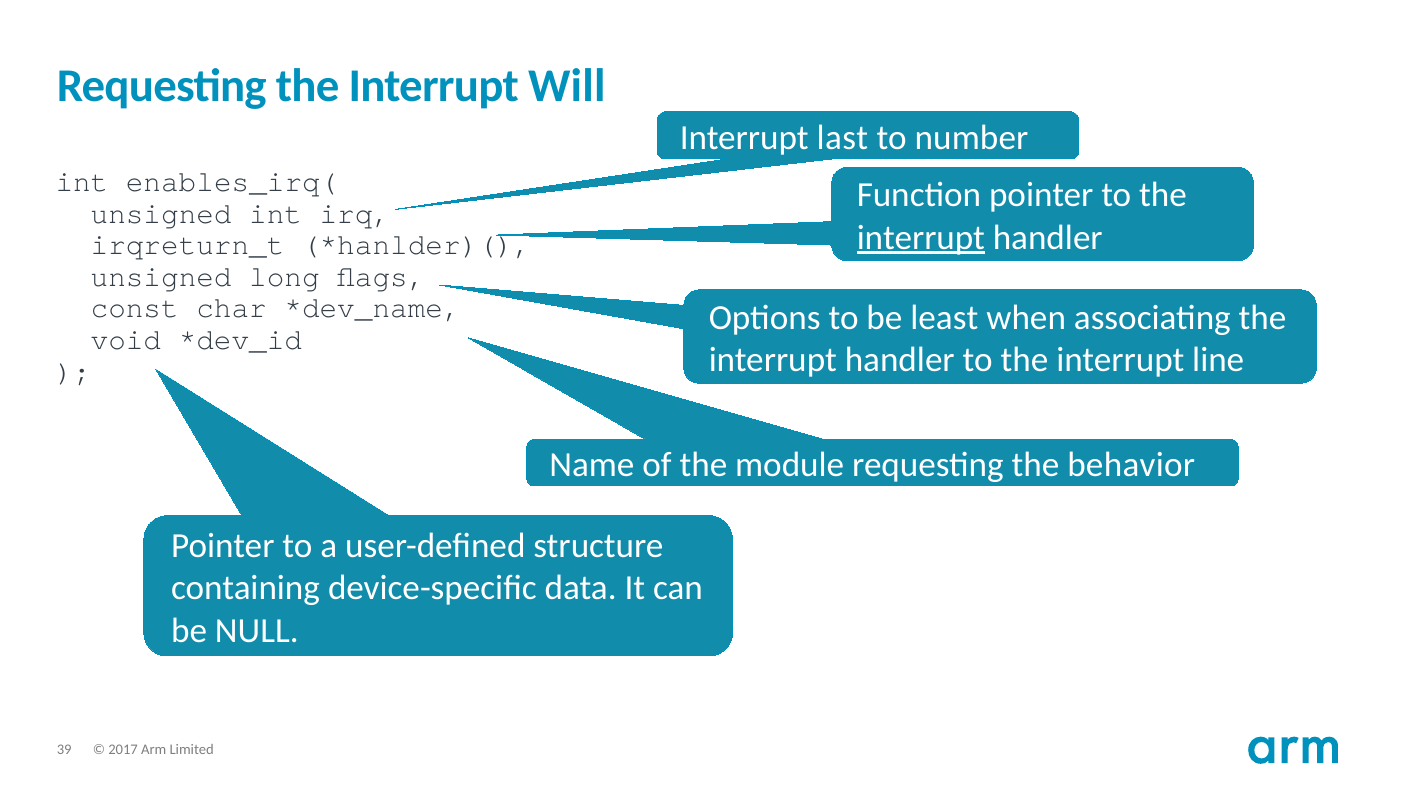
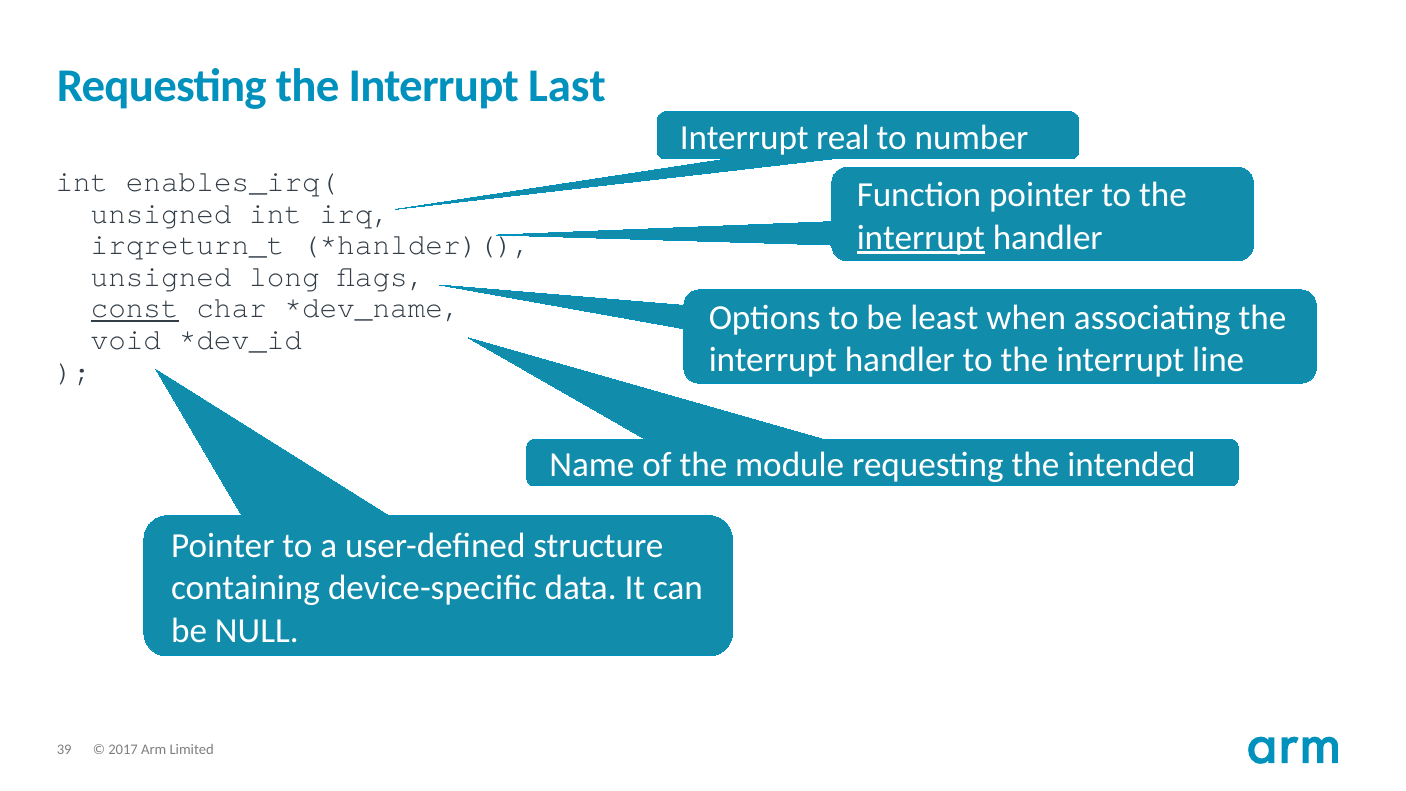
Will: Will -> Last (567, 86)
last: last -> real (843, 138)
const underline: none -> present (135, 308)
behavior: behavior -> intended (1131, 465)
